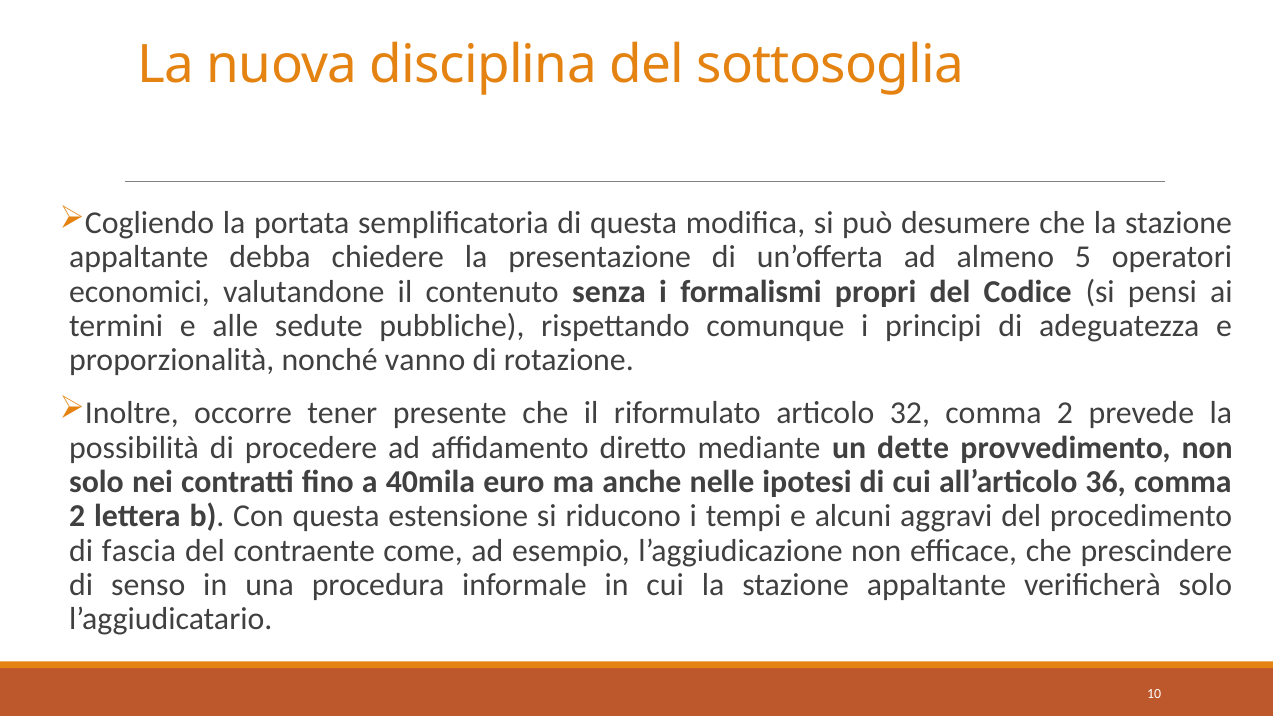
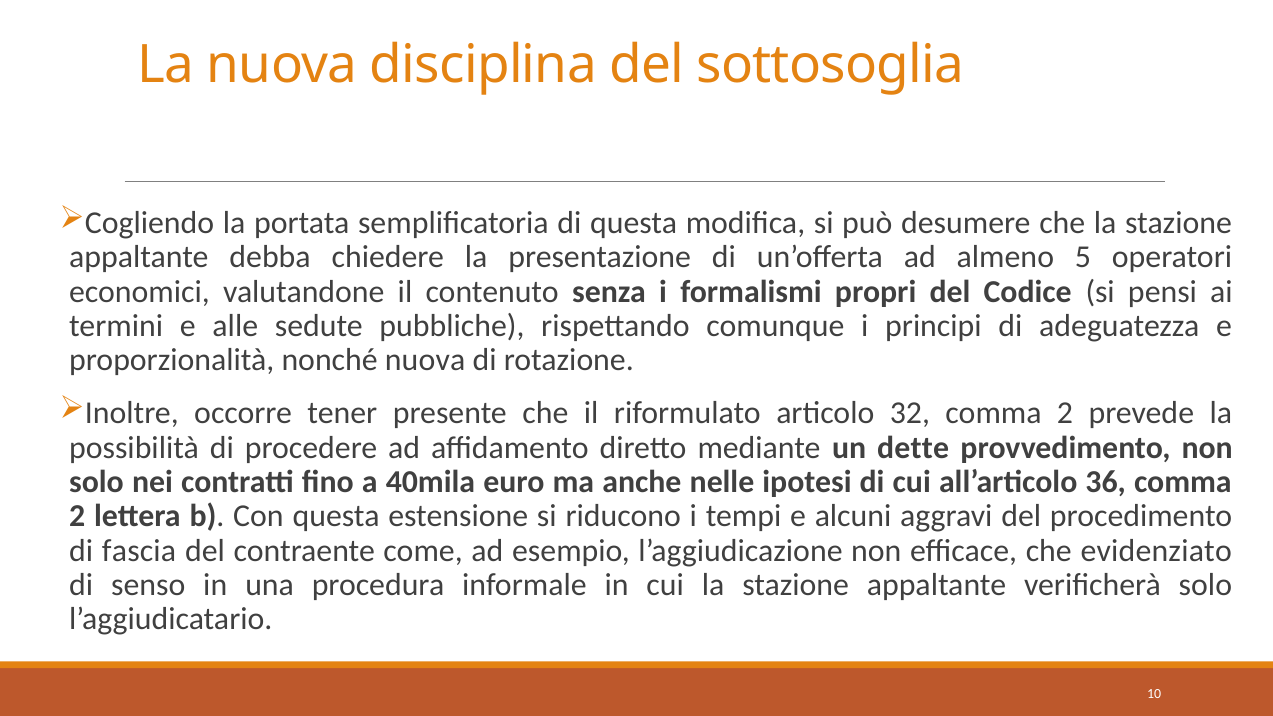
nonché vanno: vanno -> nuova (425, 360)
prescindere: prescindere -> evidenziato (1156, 551)
